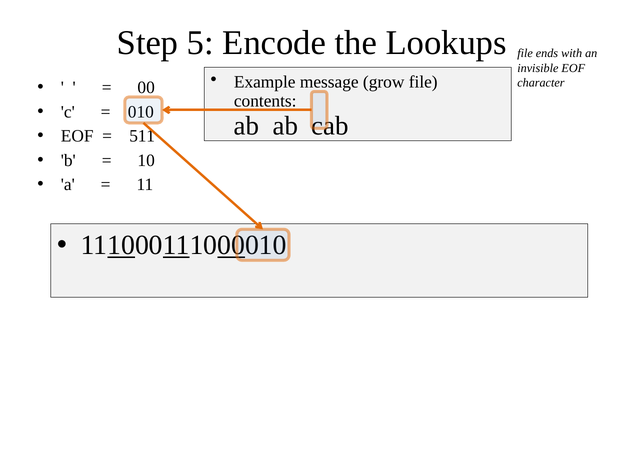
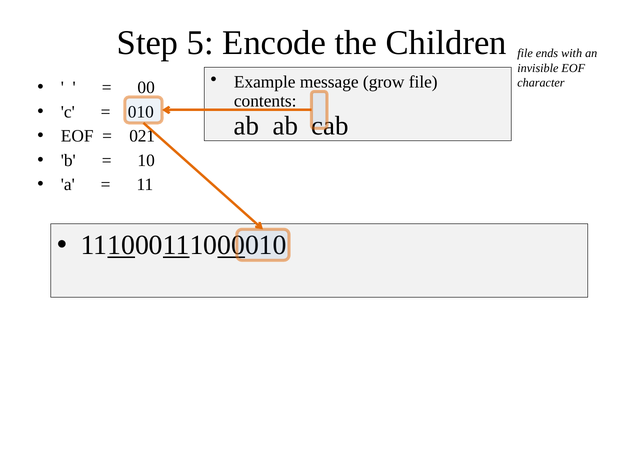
Lookups: Lookups -> Children (446, 43)
511: 511 -> 021 (142, 136)
